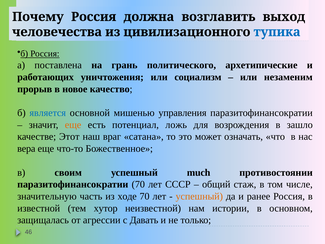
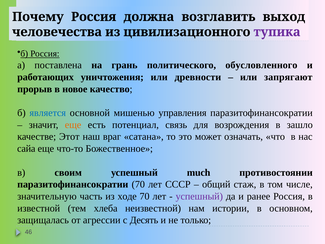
тупика colour: blue -> purple (277, 32)
архетипические: архетипические -> обусловленного (261, 65)
социализм: социализм -> древности (198, 77)
незаменим: незаменим -> запрягают (288, 77)
ложь: ложь -> связь (176, 125)
вера: вера -> сайа (26, 148)
успешный colour: orange -> purple (199, 196)
хутор: хутор -> хлеба (106, 208)
Давать: Давать -> Десять (144, 220)
